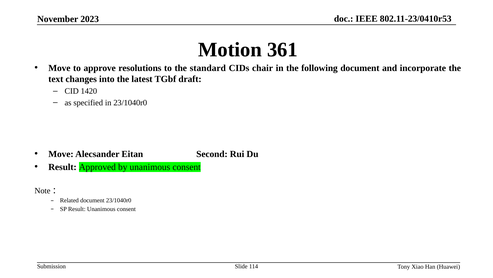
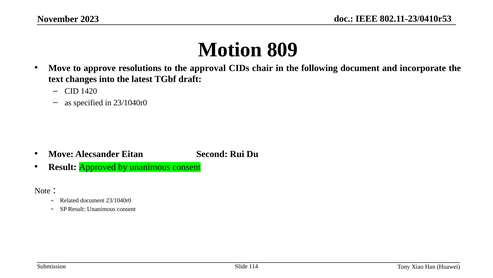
361: 361 -> 809 (282, 49)
standard: standard -> approval (208, 68)
